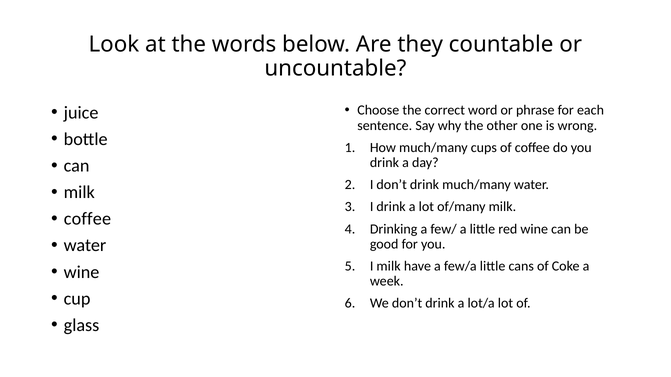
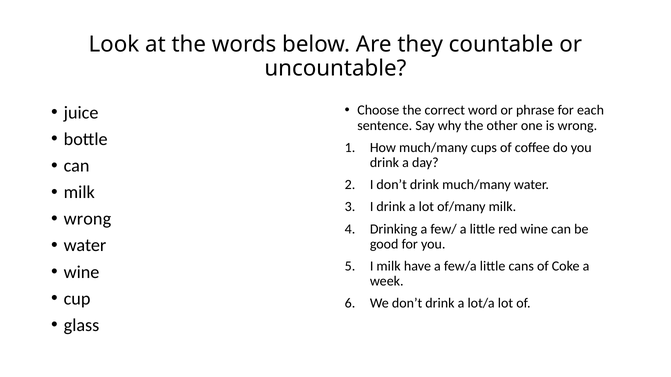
coffee: coffee -> wrong (87, 219)
